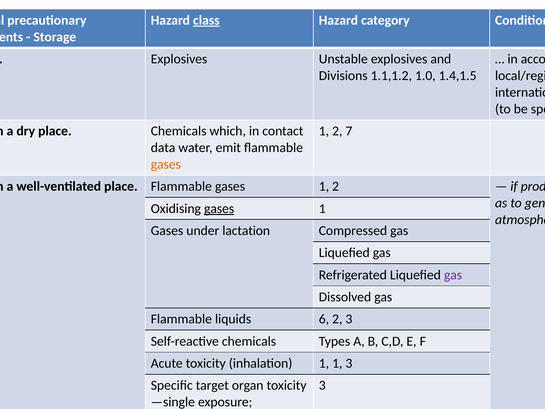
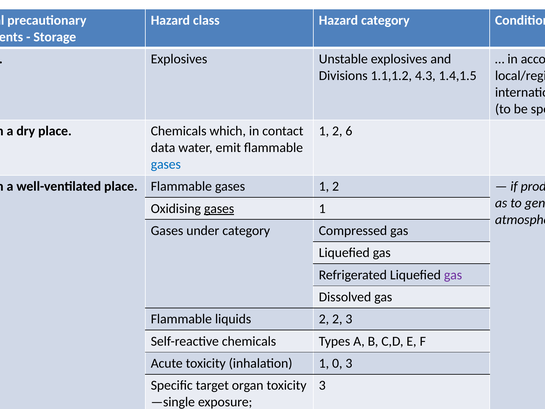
class underline: present -> none (206, 20)
1.0: 1.0 -> 4.3 (425, 76)
7: 7 -> 6 (349, 131)
gases colour: orange -> blue (166, 164)
under lactation: lactation -> category (246, 231)
liquids 6: 6 -> 2 (324, 319)
1 1: 1 -> 0 (337, 363)
